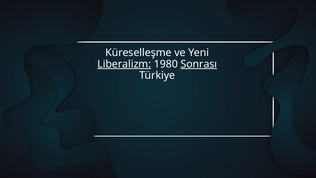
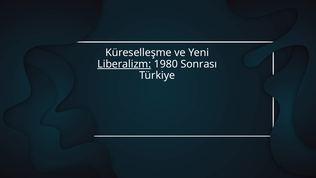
Sonrası underline: present -> none (199, 64)
